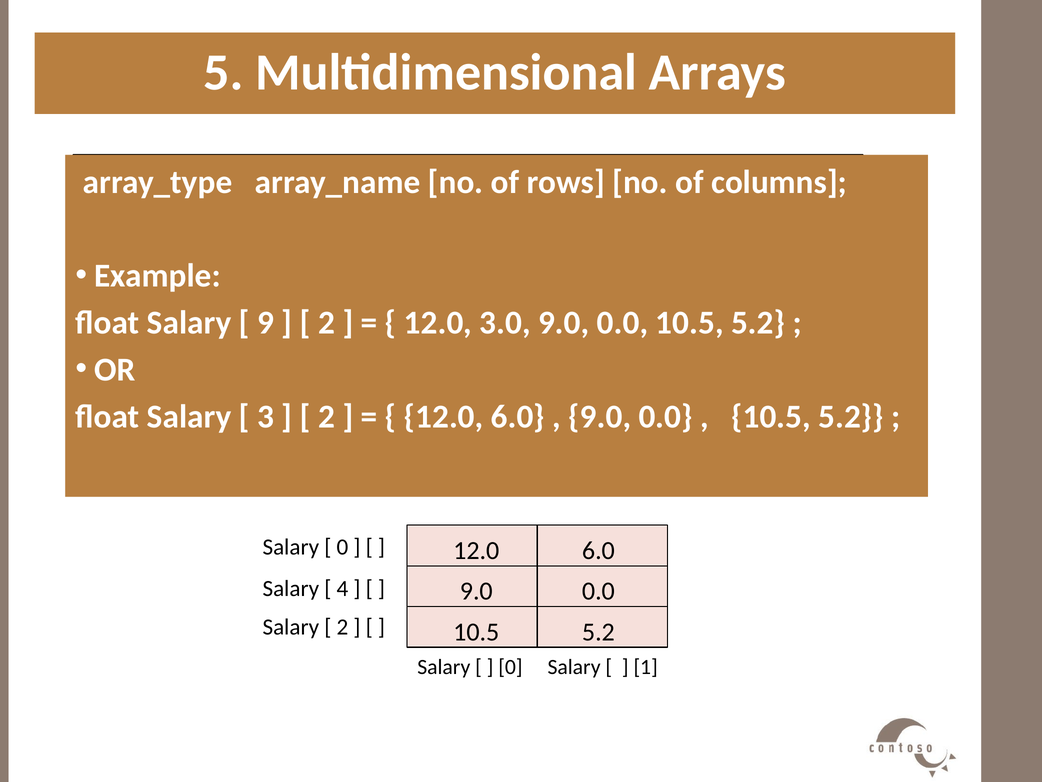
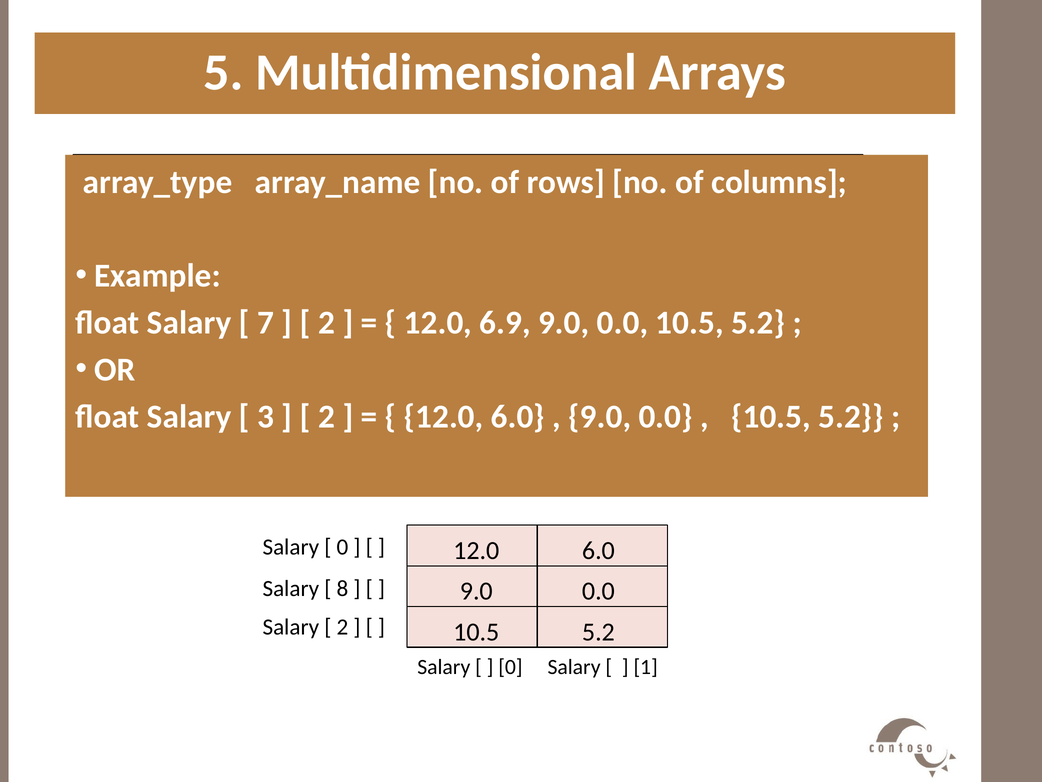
9: 9 -> 7 (266, 323)
3.0: 3.0 -> 6.9 (505, 323)
4: 4 -> 8 (342, 588)
